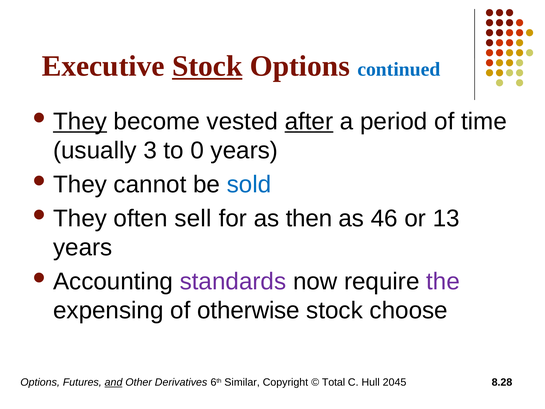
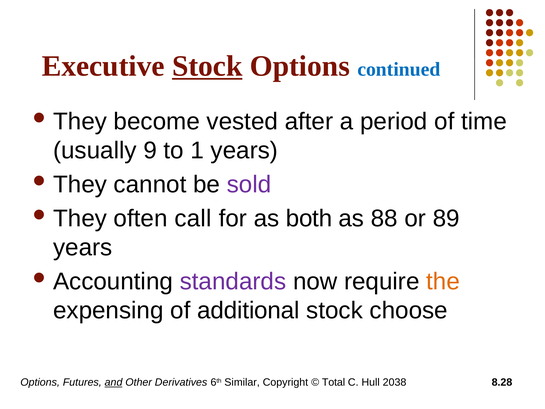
They underline: present -> none (80, 121)
after underline: present -> none (309, 121)
3: 3 -> 9 (150, 151)
0: 0 -> 1 (197, 151)
sold colour: blue -> purple (249, 184)
sell: sell -> call (193, 218)
then: then -> both (309, 218)
46: 46 -> 88 (384, 218)
13: 13 -> 89 (446, 218)
the colour: purple -> orange (443, 281)
otherwise: otherwise -> additional (248, 310)
2045: 2045 -> 2038 (395, 382)
